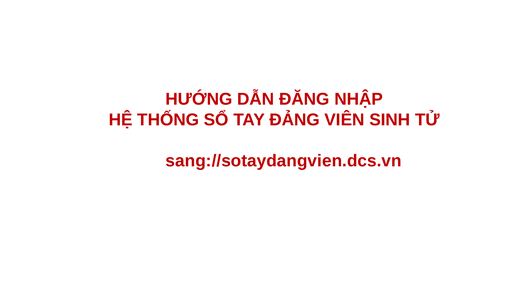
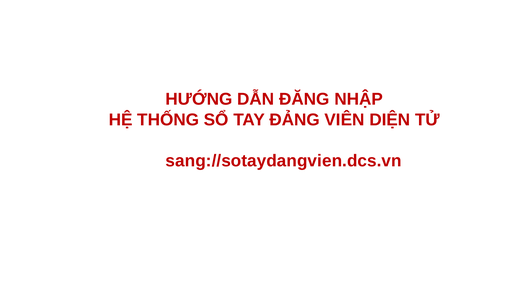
SINH: SINH -> DIỆN (390, 120)
